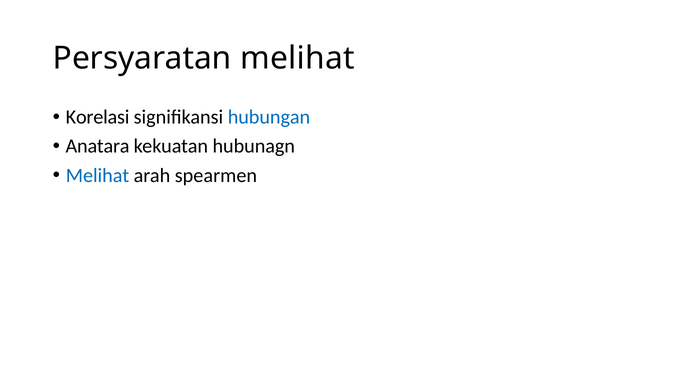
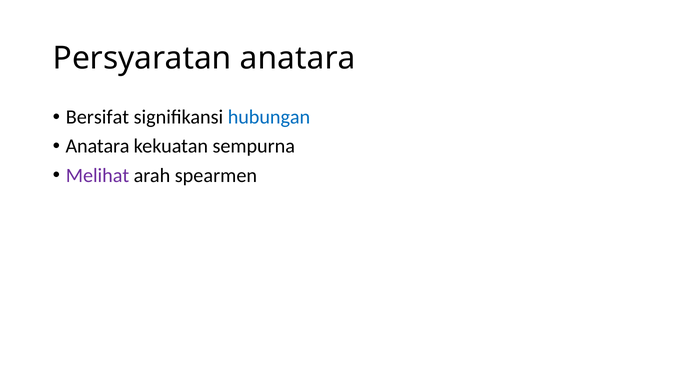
Persyaratan melihat: melihat -> anatara (298, 58)
Korelasi: Korelasi -> Bersifat (97, 117)
hubunagn: hubunagn -> sempurna (254, 146)
Melihat colour: blue -> purple (97, 175)
